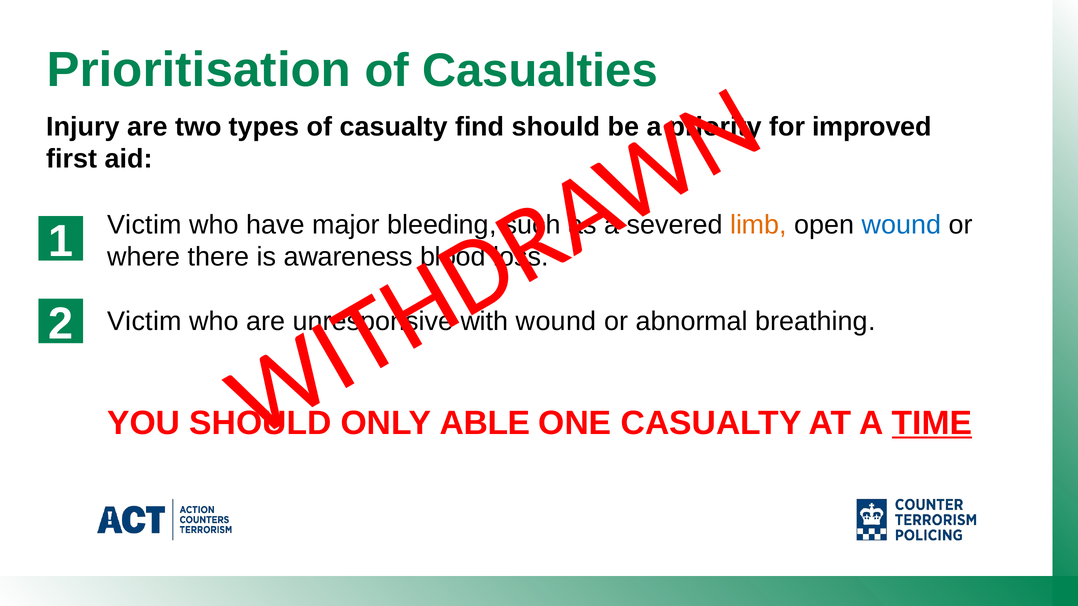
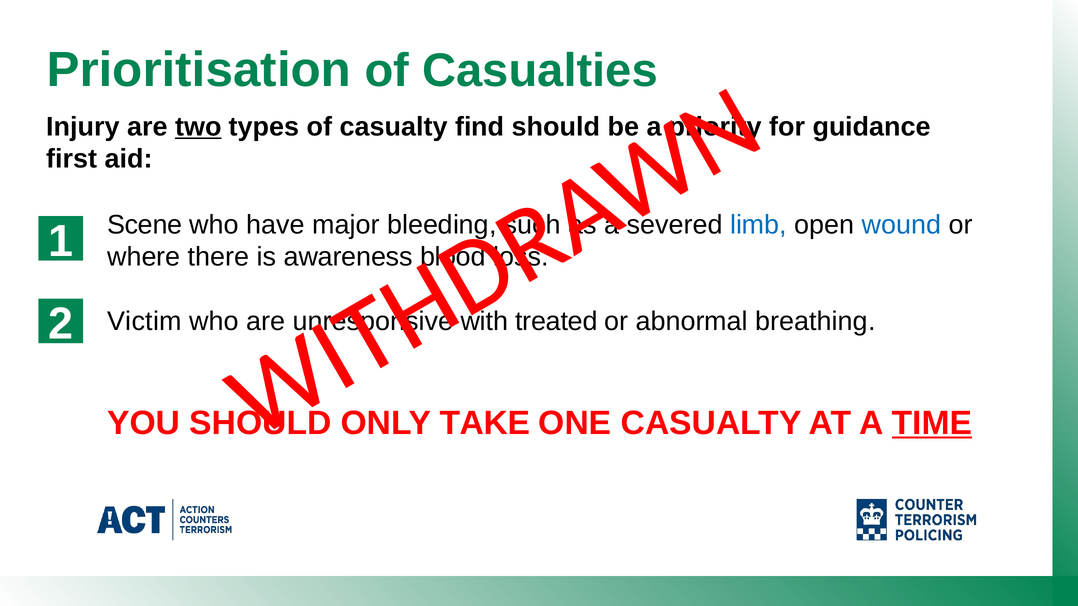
two underline: none -> present (198, 127)
improved: improved -> guidance (872, 127)
Victim: Victim -> Scene (145, 225)
limb colour: orange -> blue (758, 225)
wound: wound -> treated (556, 322)
ABLE: ABLE -> TAKE (485, 423)
